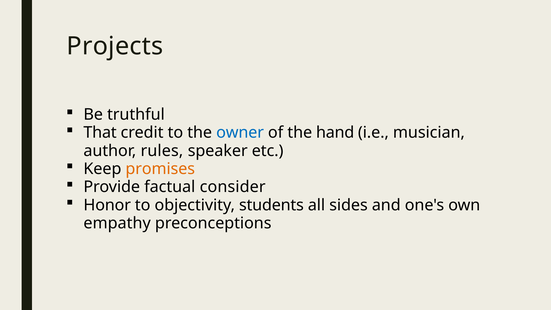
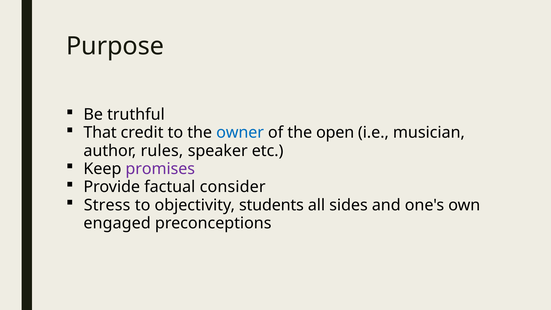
Projects: Projects -> Purpose (115, 46)
hand: hand -> open (335, 133)
promises colour: orange -> purple (160, 169)
Honor: Honor -> Stress (107, 205)
empathy: empathy -> engaged (117, 223)
